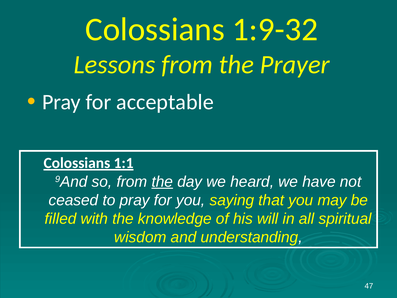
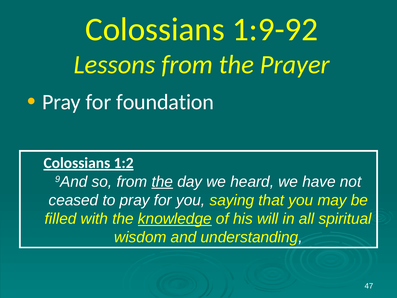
1:9-32: 1:9-32 -> 1:9-92 (275, 29)
acceptable: acceptable -> foundation (165, 102)
1:1: 1:1 -> 1:2 (124, 163)
knowledge underline: none -> present (175, 219)
